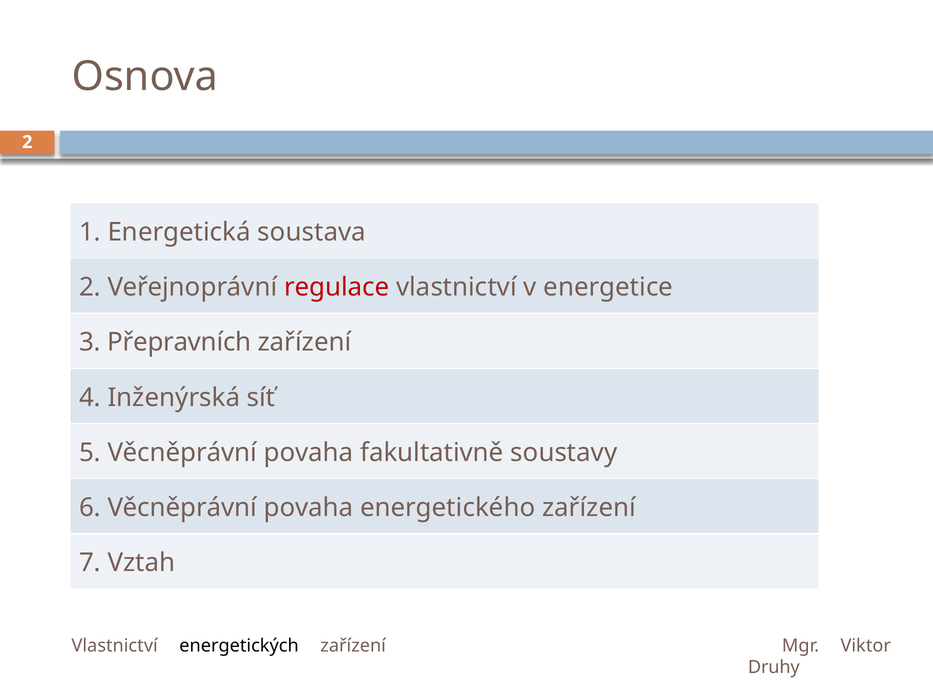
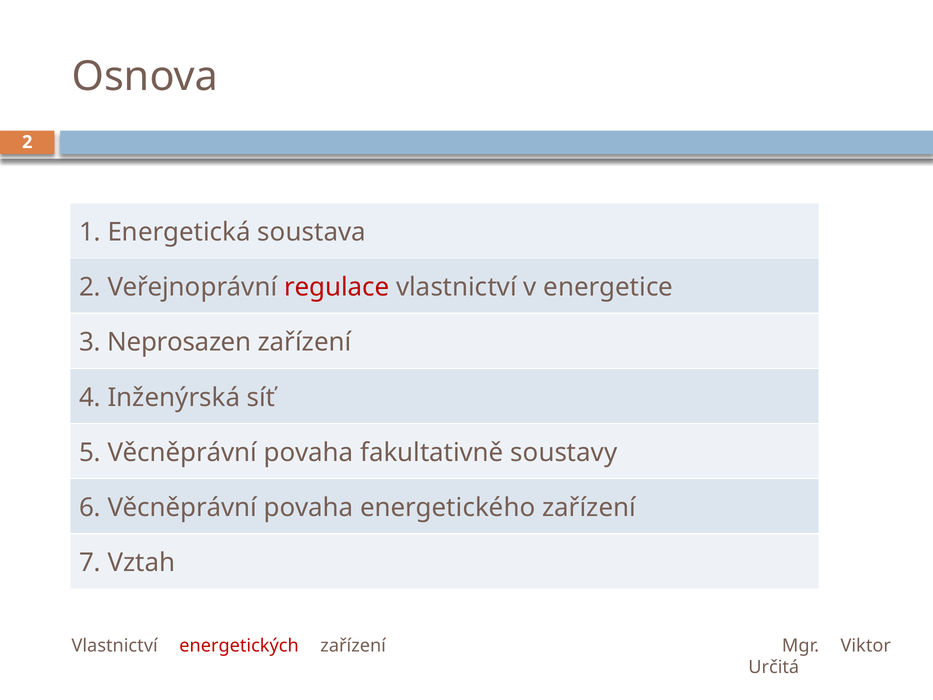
Přepravních: Přepravních -> Neprosazen (179, 342)
energetických colour: black -> red (239, 645)
Druhy: Druhy -> Určitá (774, 667)
